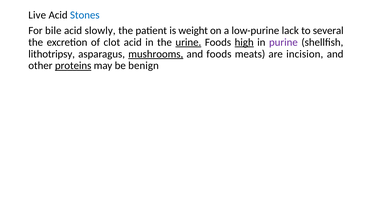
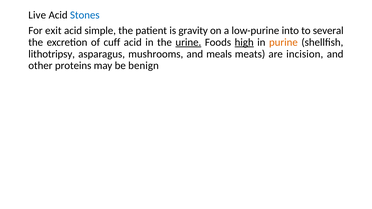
bile: bile -> exit (53, 31)
slowly: slowly -> simple (100, 31)
weight: weight -> gravity (193, 31)
lack: lack -> into (290, 31)
clot: clot -> cuff (112, 42)
purine colour: purple -> orange (283, 42)
mushrooms underline: present -> none (156, 54)
and foods: foods -> meals (219, 54)
proteins underline: present -> none (73, 66)
